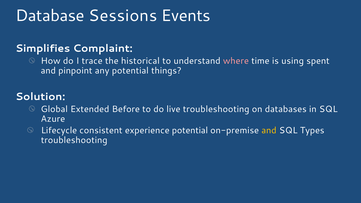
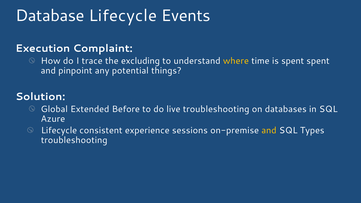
Database Sessions: Sessions -> Lifecycle (123, 16)
Simplifies: Simplifies -> Execution (43, 49)
historical: historical -> excluding (140, 61)
where colour: pink -> yellow (236, 61)
is using: using -> spent (293, 61)
experience potential: potential -> sessions (190, 130)
